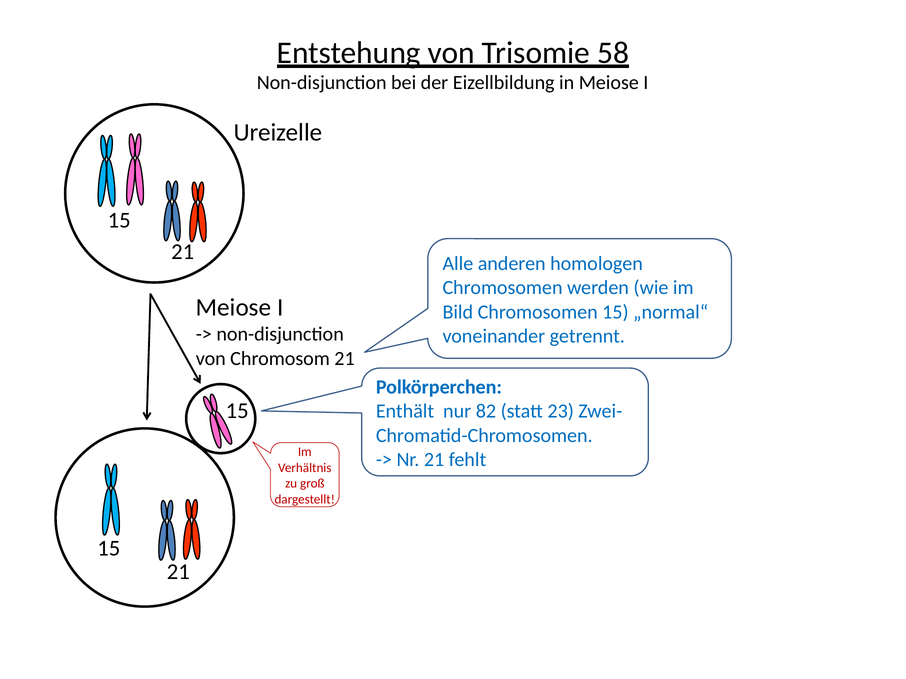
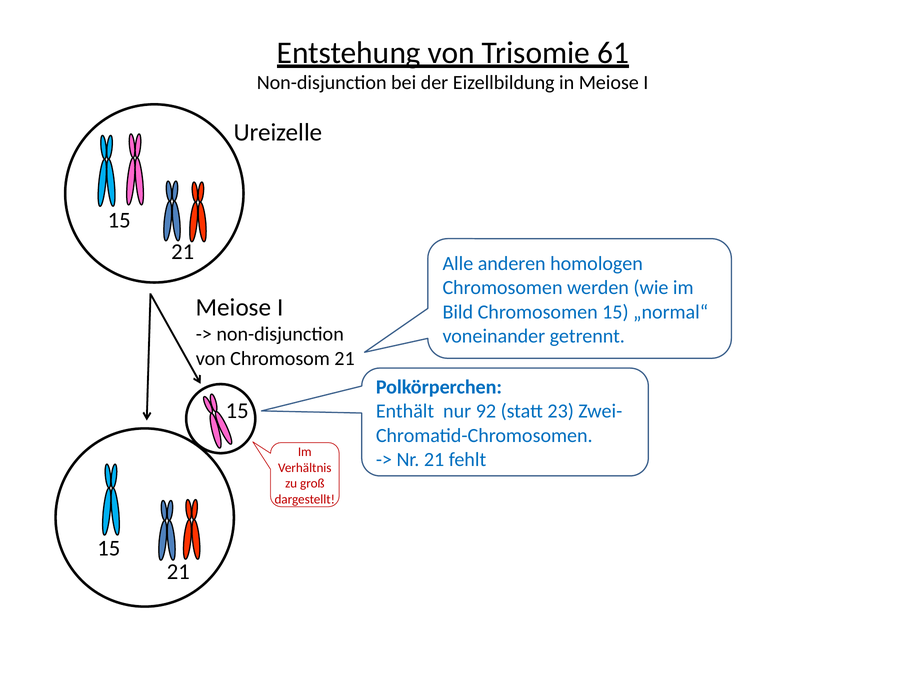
58: 58 -> 61 (613, 53)
82: 82 -> 92 (486, 412)
